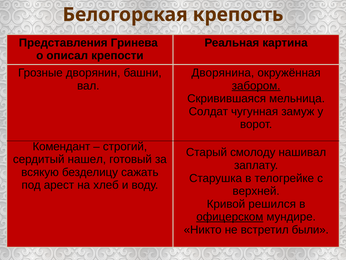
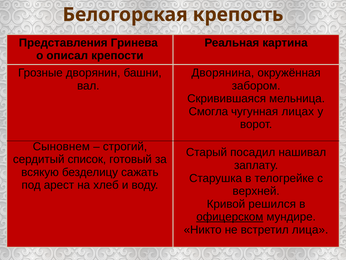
забором underline: present -> none (256, 86)
Солдат: Солдат -> Смогла (208, 111)
замуж: замуж -> лицах (298, 111)
Комендант: Комендант -> Сыновнем (61, 146)
смолоду: смолоду -> посадил (253, 152)
нашел: нашел -> список (87, 159)
были: были -> лица (310, 229)
